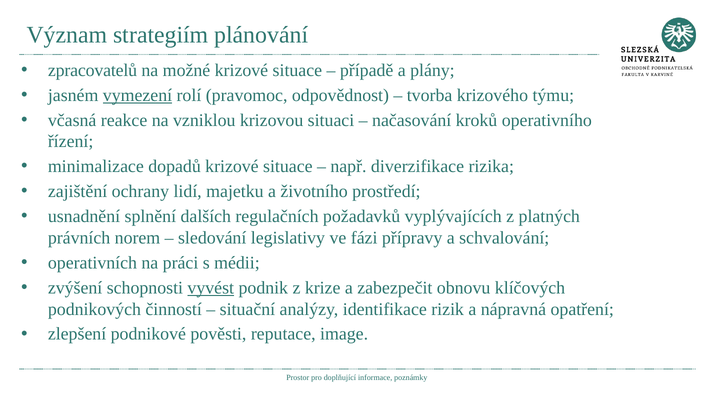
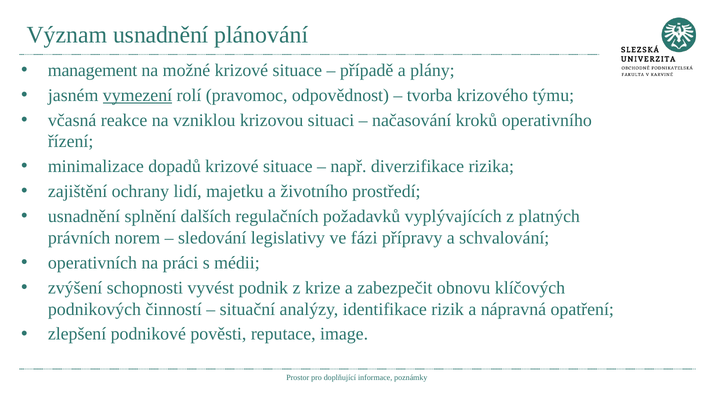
Význam strategiím: strategiím -> usnadnění (161, 35)
zpracovatelů: zpracovatelů -> management (93, 70)
vyvést underline: present -> none (211, 288)
